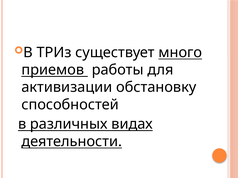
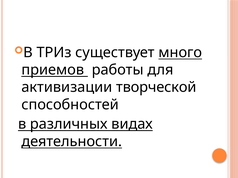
обстановку: обстановку -> творческой (156, 87)
